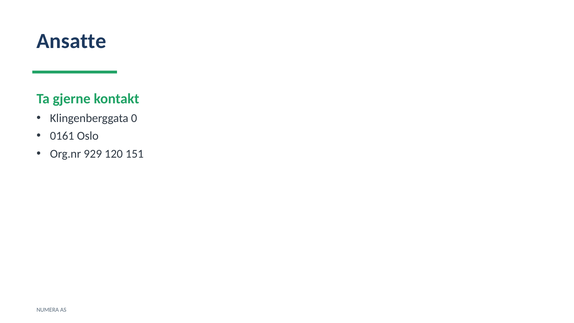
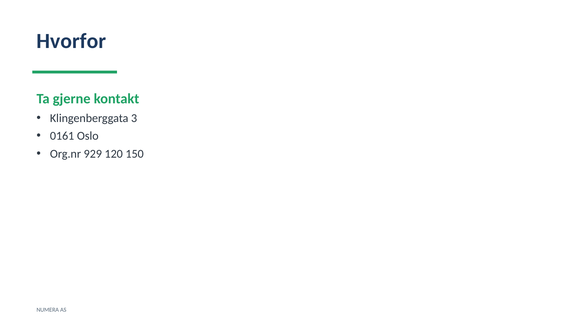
Ansatte: Ansatte -> Hvorfor (71, 41)
0: 0 -> 3 (134, 118)
151: 151 -> 150 (135, 154)
